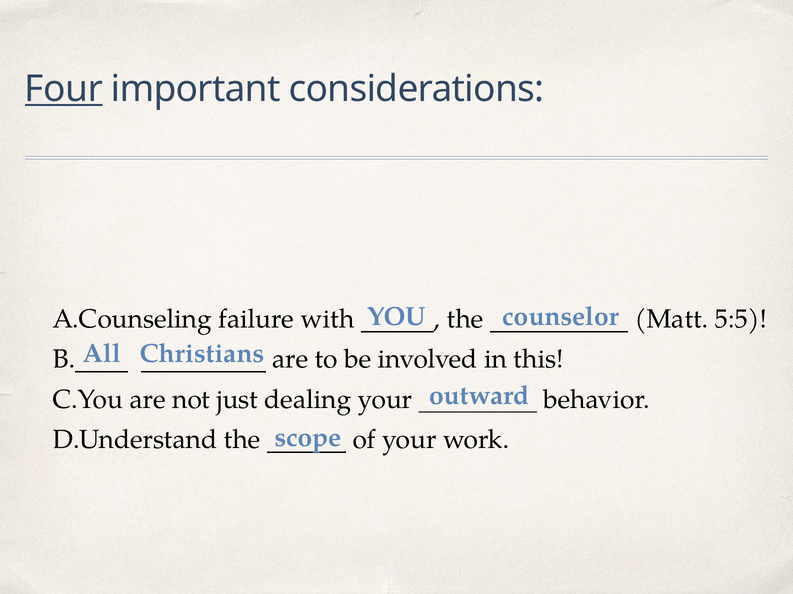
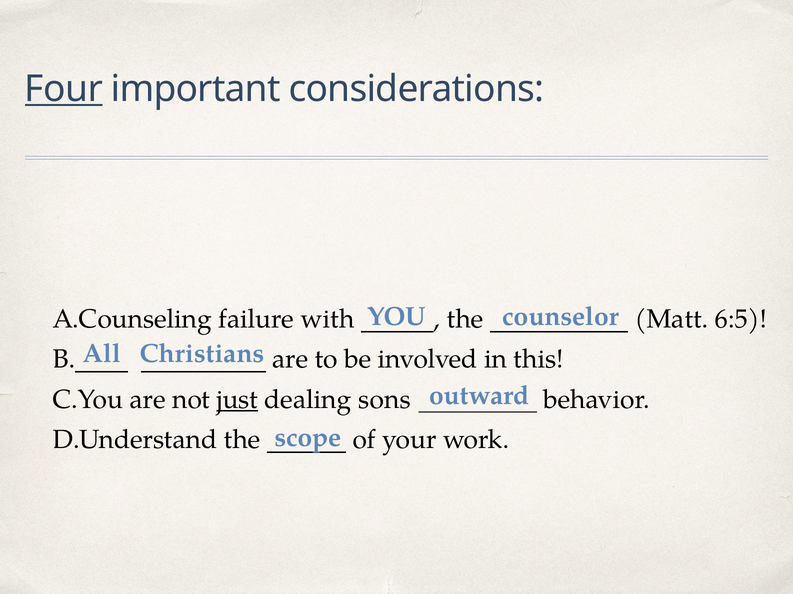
5:5: 5:5 -> 6:5 (741, 319)
just underline: none -> present (237, 400)
dealing your: your -> sons (385, 400)
